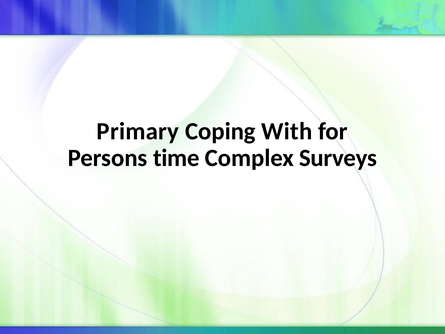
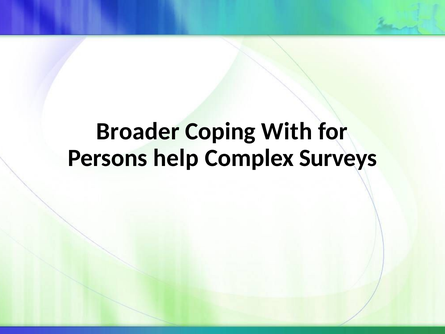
Primary: Primary -> Broader (138, 131)
time: time -> help (176, 158)
